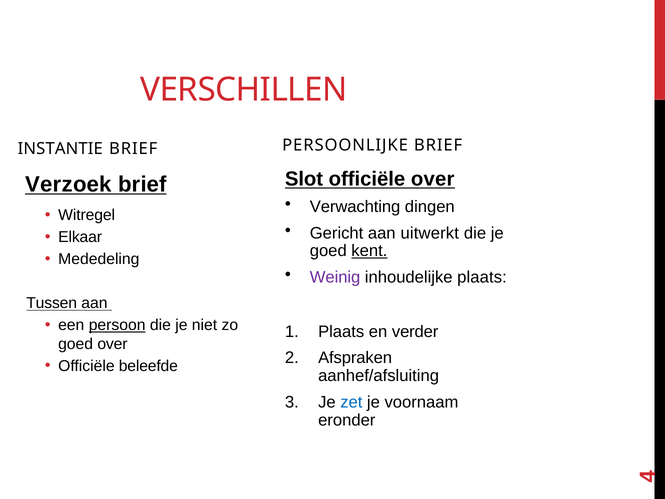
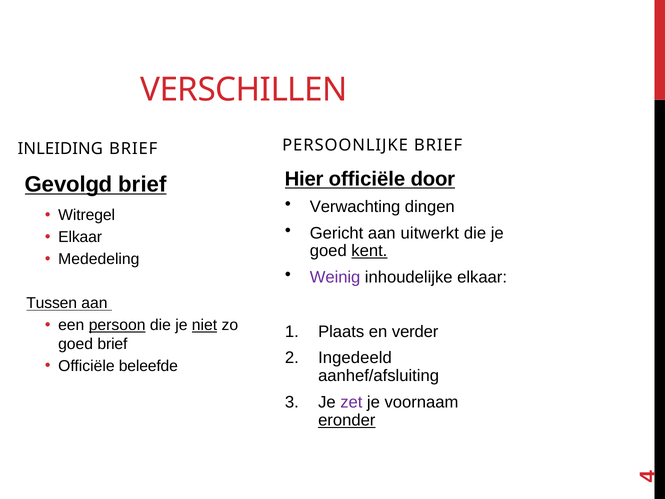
INSTANTIE: INSTANTIE -> INLEIDING (60, 149)
Slot: Slot -> Hier (304, 179)
officiële over: over -> door (433, 179)
Verzoek: Verzoek -> Gevolgd (69, 184)
inhoudelijke plaats: plaats -> elkaar (482, 277)
niet underline: none -> present (205, 325)
goed over: over -> brief (112, 344)
Afspraken: Afspraken -> Ingedeeld (355, 358)
zet colour: blue -> purple (351, 402)
eronder underline: none -> present (347, 420)
